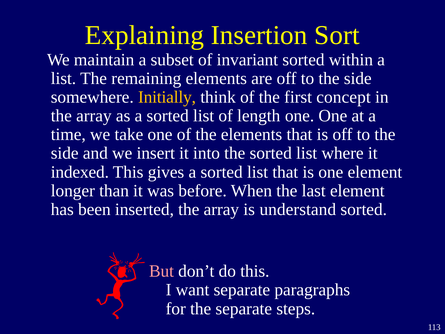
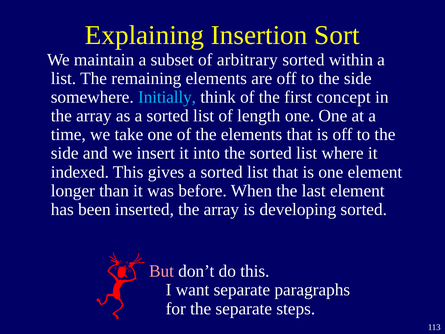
invariant: invariant -> arbitrary (247, 60)
Initially colour: yellow -> light blue (167, 97)
understand: understand -> developing (298, 209)
